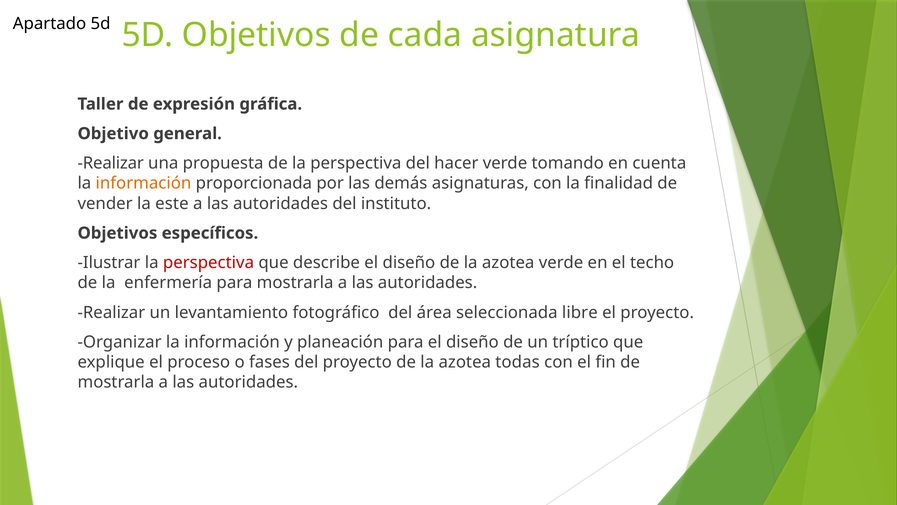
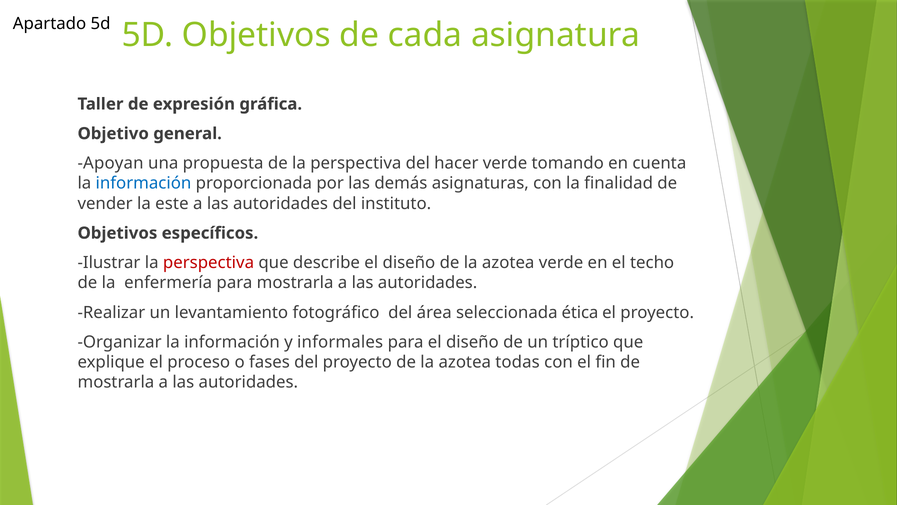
Realizar: Realizar -> Apoyan (111, 163)
información colour: orange -> blue (143, 183)
libre: libre -> ética (580, 312)
planeación: planeación -> informales (340, 342)
